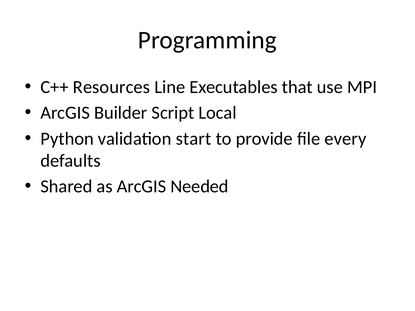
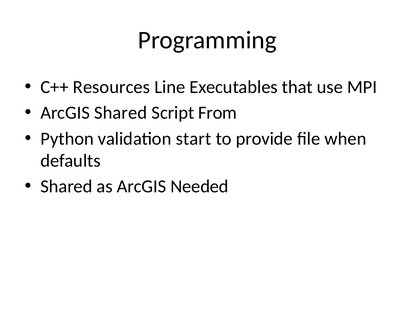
ArcGIS Builder: Builder -> Shared (121, 113)
Local: Local -> From (218, 113)
every: every -> when (345, 139)
